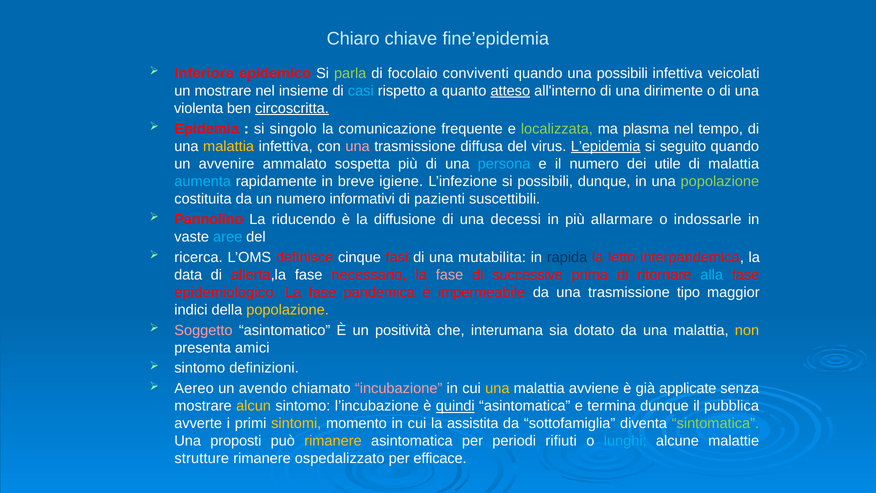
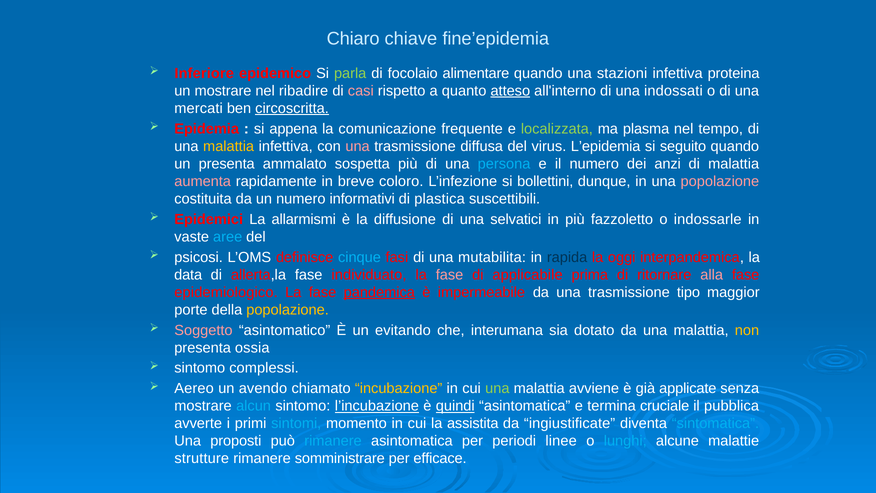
conviventi: conviventi -> alimentare (476, 73)
una possibili: possibili -> stazioni (622, 73)
veicolati: veicolati -> proteina (734, 73)
insieme: insieme -> ribadire (304, 91)
casi colour: light blue -> pink (361, 91)
dirimente: dirimente -> indossati (673, 91)
violenta: violenta -> mercati (199, 108)
singolo: singolo -> appena (293, 129)
L’epidemia underline: present -> none (606, 146)
un avvenire: avvenire -> presenta (227, 164)
utile: utile -> anzi (668, 164)
aumenta colour: light blue -> pink (203, 181)
igiene: igiene -> coloro (401, 181)
si possibili: possibili -> bollettini (545, 181)
popolazione colour: light green -> pink (720, 181)
pazienti: pazienti -> plastica (440, 199)
Pannolino: Pannolino -> Epidemici (209, 219)
riducendo: riducendo -> allarmismi (304, 219)
decessi: decessi -> selvatici (516, 219)
allarmare: allarmare -> fazzoletto (622, 219)
ricerca: ricerca -> psicosi (199, 257)
cinque colour: white -> light blue (359, 257)
letto: letto -> oggi (622, 257)
necessario: necessario -> individuato (369, 275)
successive: successive -> applicabile (528, 275)
alla colour: light blue -> pink (712, 275)
pandemica underline: none -> present (379, 292)
indici: indici -> porte (191, 310)
positività: positività -> evitando (403, 330)
amici: amici -> ossia (252, 348)
definizioni: definizioni -> complessi (264, 368)
incubazione colour: pink -> yellow (399, 388)
una colour: yellow -> light green (497, 388)
alcun colour: yellow -> light blue (254, 406)
l’incubazione underline: none -> present (377, 406)
termina dunque: dunque -> cruciale (665, 406)
sintomi colour: yellow -> light blue (296, 423)
sottofamiglia: sottofamiglia -> ingiustificate (570, 423)
sintomatica colour: light green -> light blue (715, 423)
rimanere colour: yellow -> light blue (333, 441)
rifiuti: rifiuti -> linee (561, 441)
ospedalizzato: ospedalizzato -> somministrare (340, 458)
